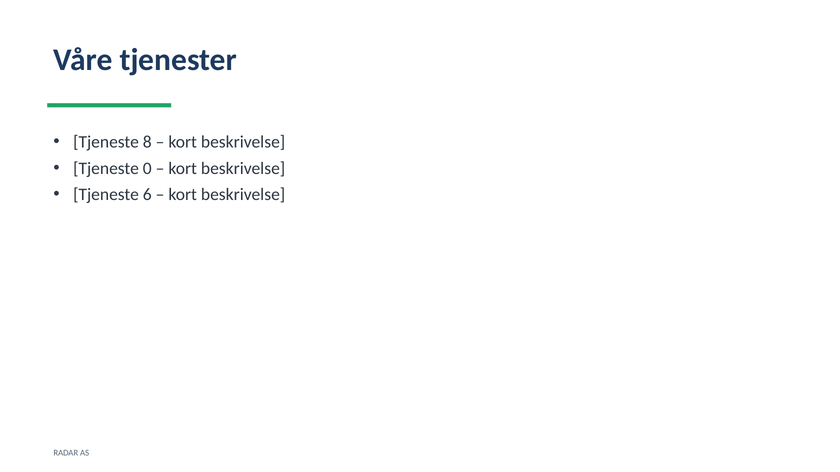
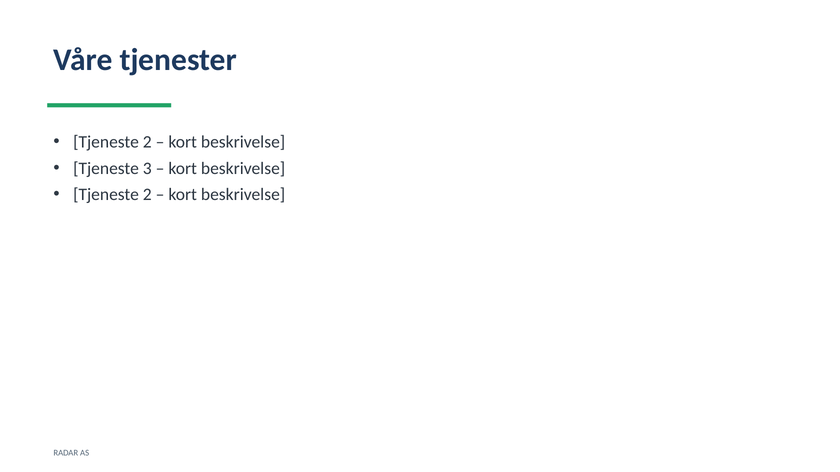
8: 8 -> 2 (147, 142)
0: 0 -> 3 (147, 169)
6: 6 -> 2 (147, 195)
